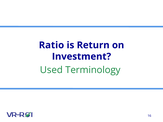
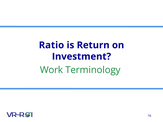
Used: Used -> Work (51, 70)
